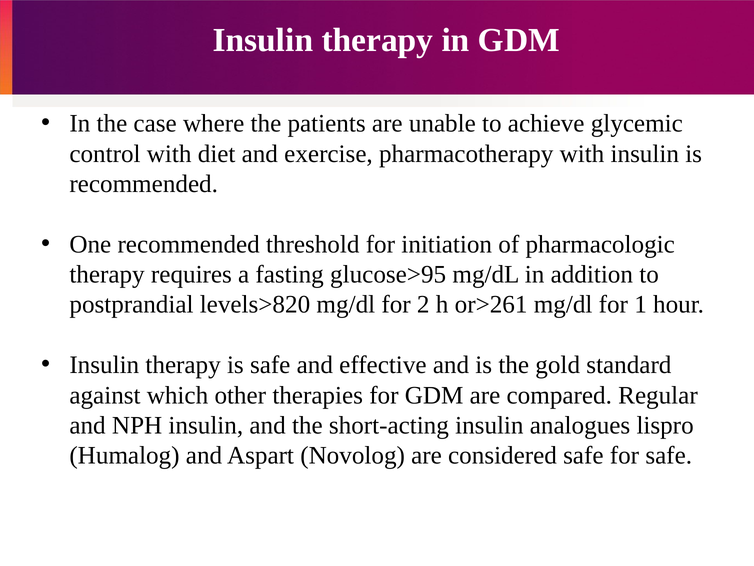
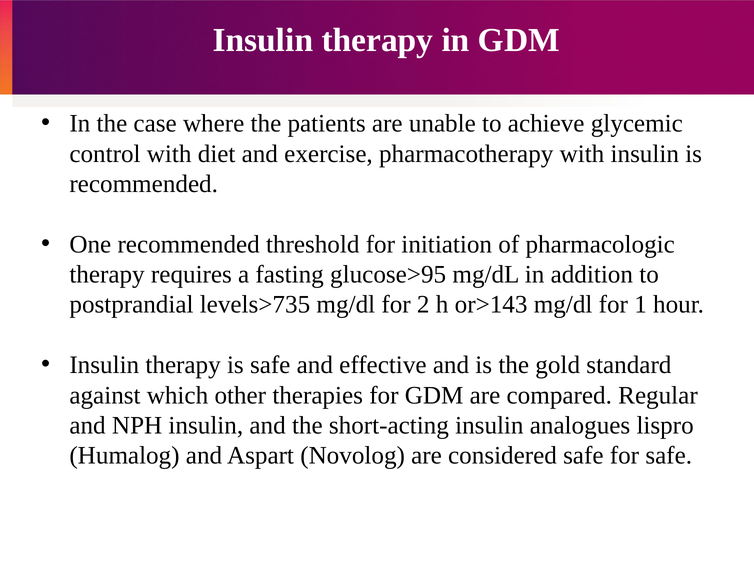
levels>820: levels>820 -> levels>735 (255, 304)
or>261: or>261 -> or>143 (491, 304)
